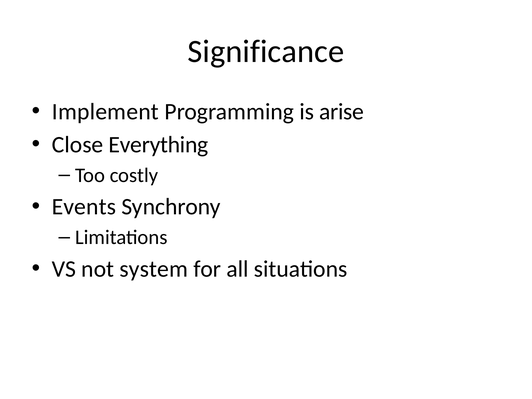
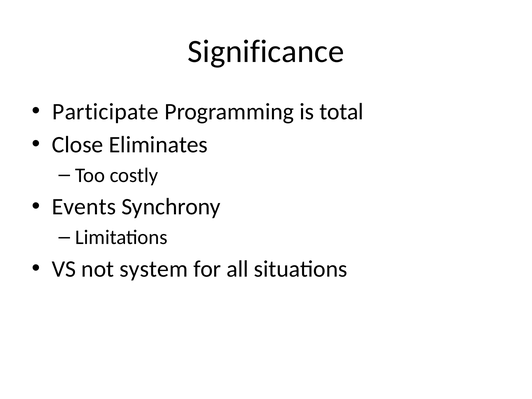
Implement: Implement -> Participate (105, 112)
arise: arise -> total (342, 112)
Everything: Everything -> Eliminates (158, 145)
